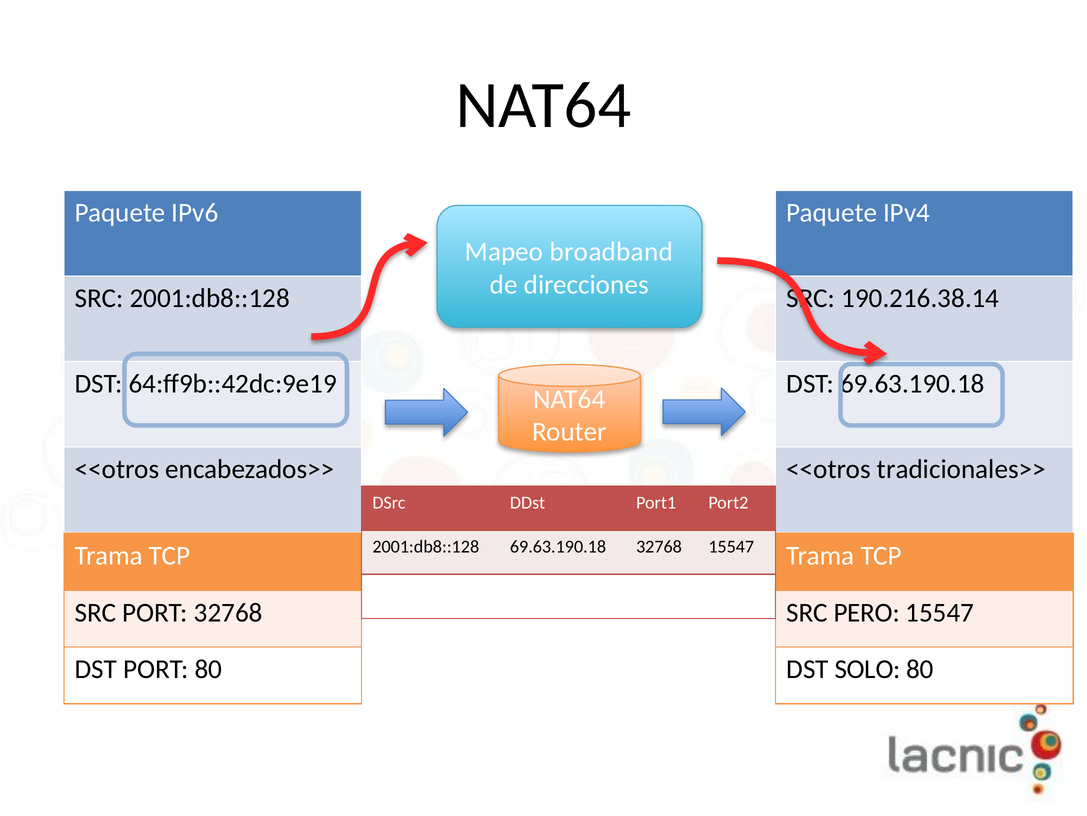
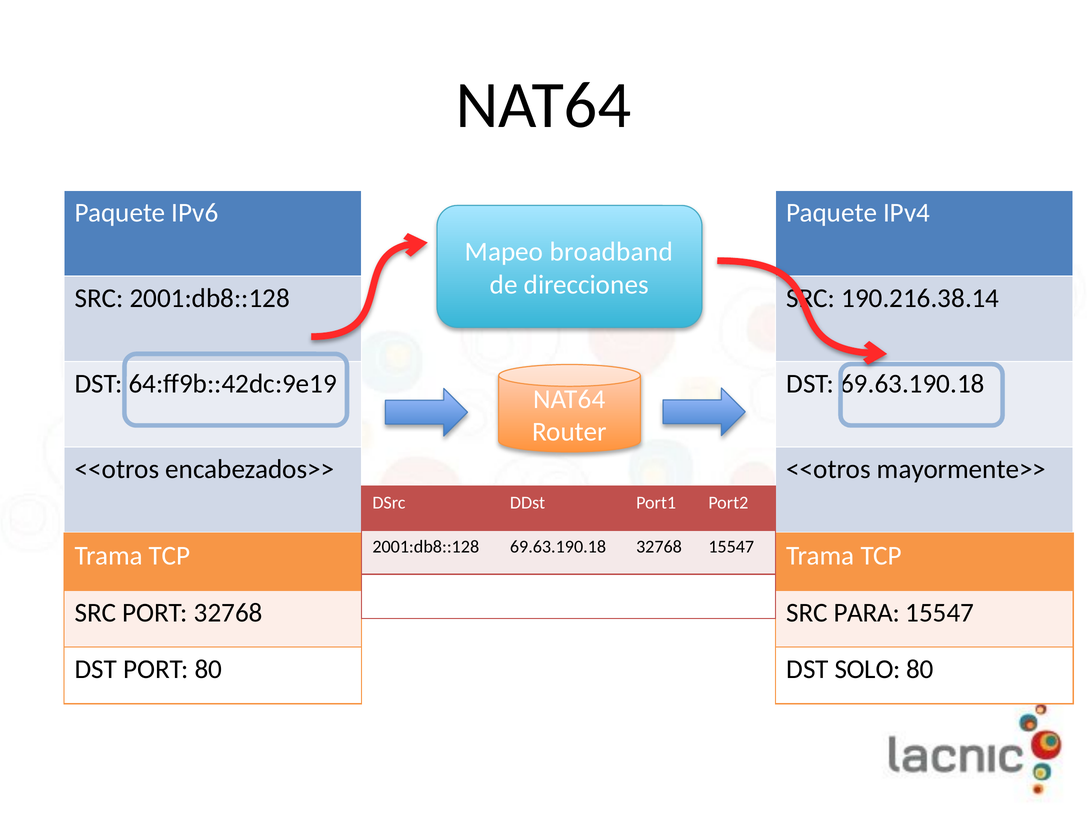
tradicionales>>: tradicionales>> -> mayormente>> (961, 469)
PERO: PERO -> PARA (867, 612)
